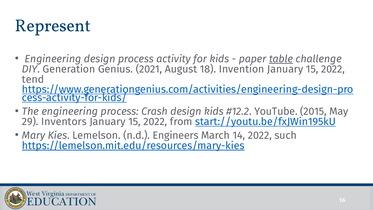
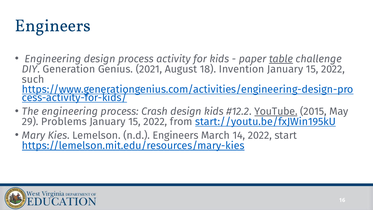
Represent: Represent -> Engineers (53, 26)
tend: tend -> such (33, 79)
YouTube underline: none -> present (276, 111)
Inventors: Inventors -> Problems (64, 122)
such: such -> start (286, 135)
